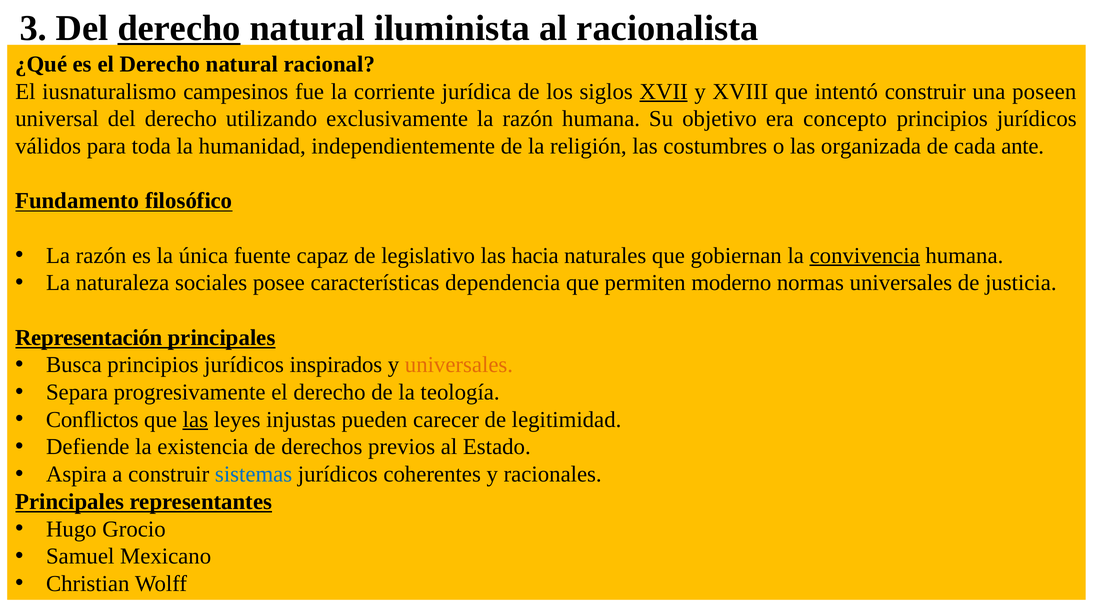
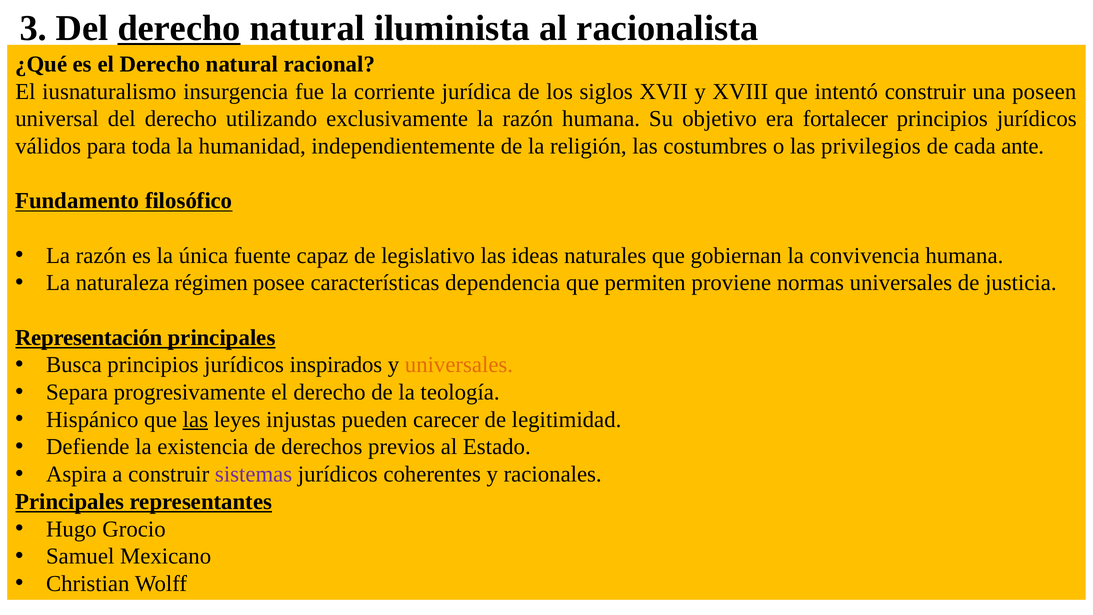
campesinos: campesinos -> insurgencia (236, 91)
XVII underline: present -> none (664, 91)
concepto: concepto -> fortalecer (845, 119)
organizada: organizada -> privilegios (871, 146)
hacia: hacia -> ideas (535, 255)
convivencia underline: present -> none (865, 255)
sociales: sociales -> régimen (211, 283)
moderno: moderno -> proviene (731, 283)
Conflictos: Conflictos -> Hispánico (92, 419)
sistemas colour: blue -> purple (254, 474)
